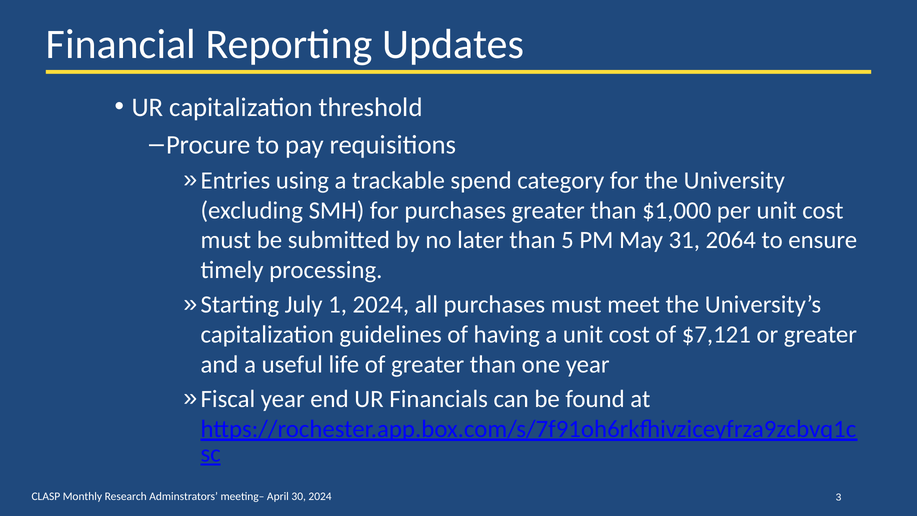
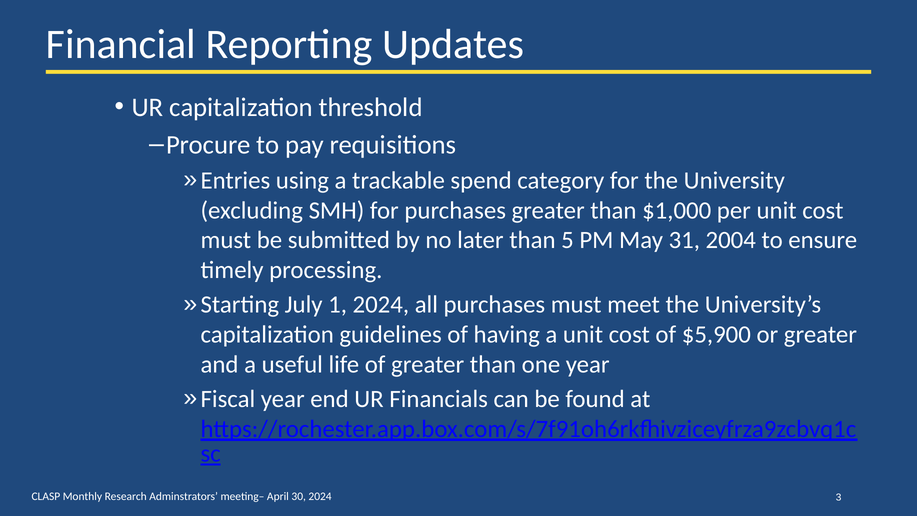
2064: 2064 -> 2004 (731, 240)
$7,121: $7,121 -> $5,900 (716, 334)
